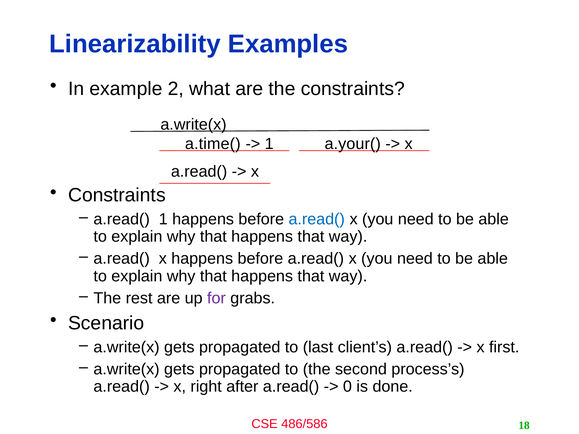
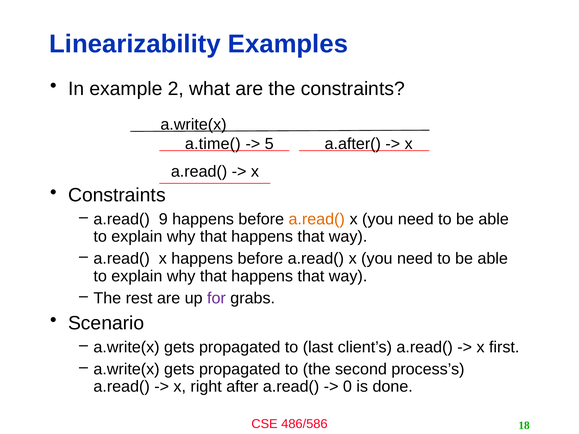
1: 1 -> 5 (269, 144)
a.your(: a.your( -> a.after( (353, 144)
1: 1 -> 9 (163, 219)
a.read( colour: blue -> orange (317, 219)
